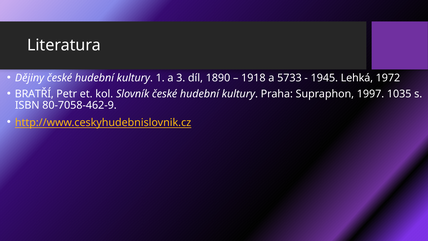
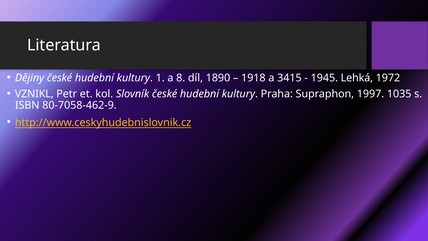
3: 3 -> 8 (181, 78)
5733: 5733 -> 3415 (289, 78)
BRATŘÍ: BRATŘÍ -> VZNIKL (34, 94)
